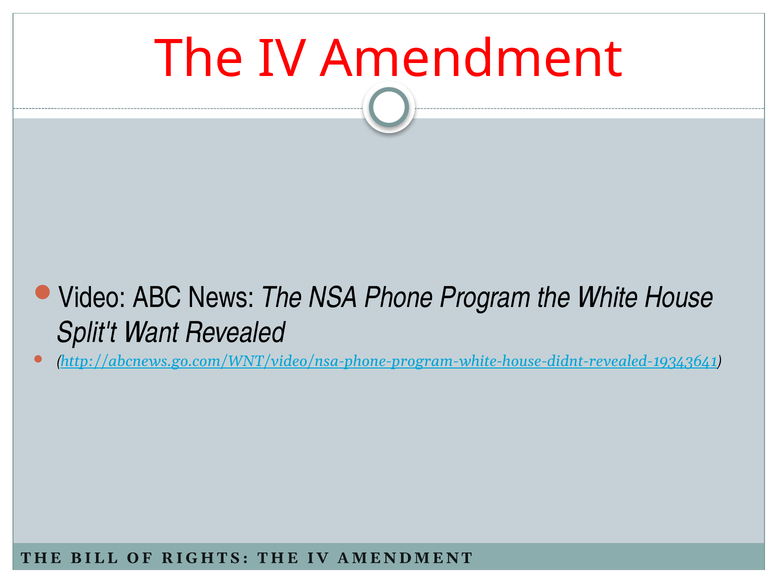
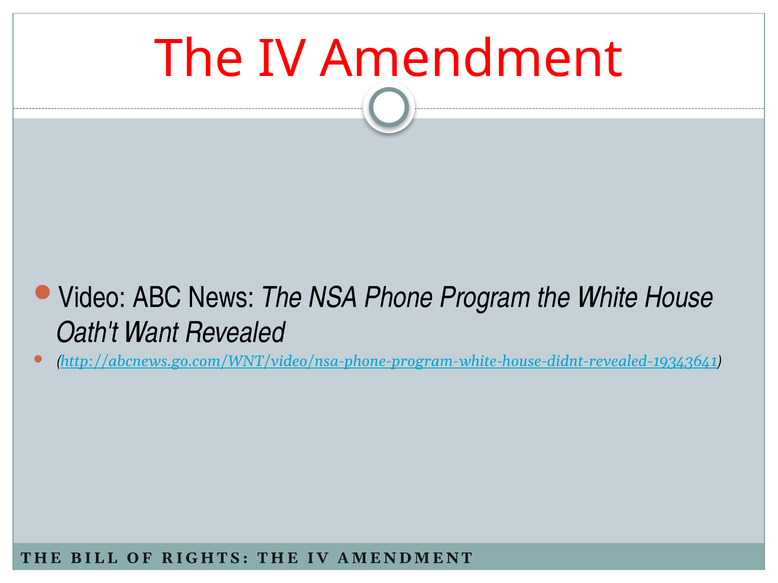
Split't: Split't -> Oath't (87, 333)
